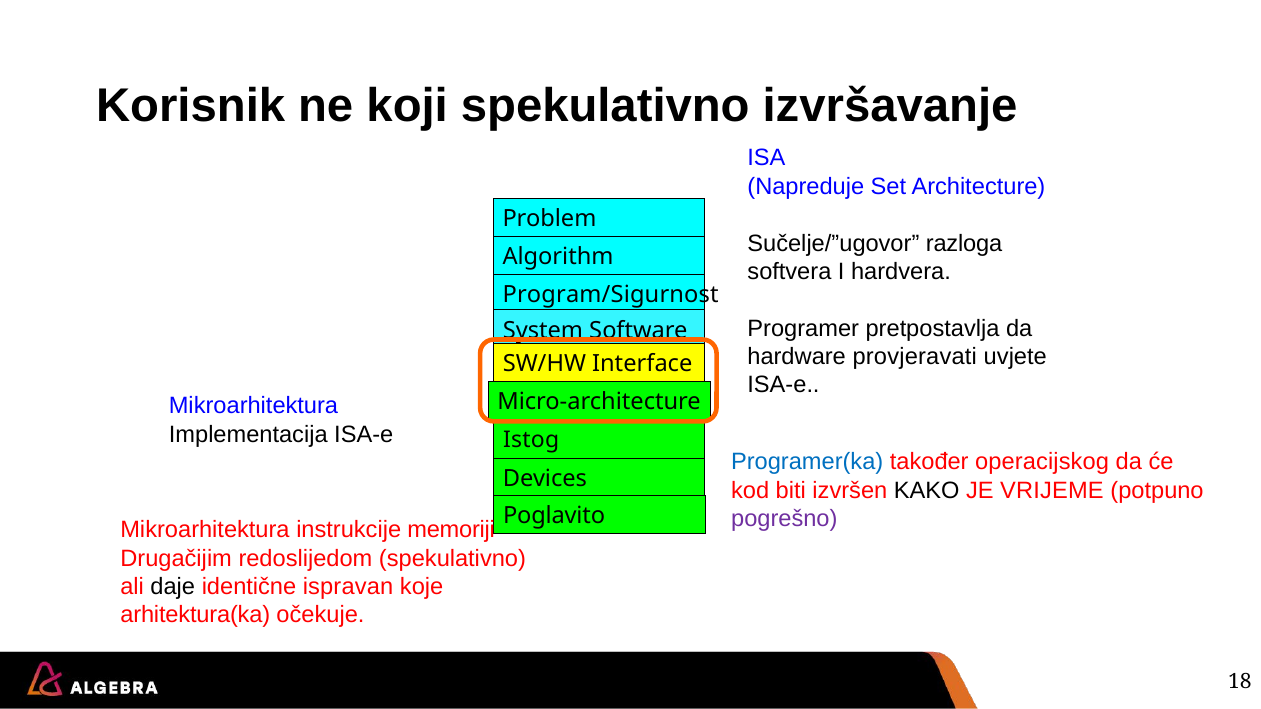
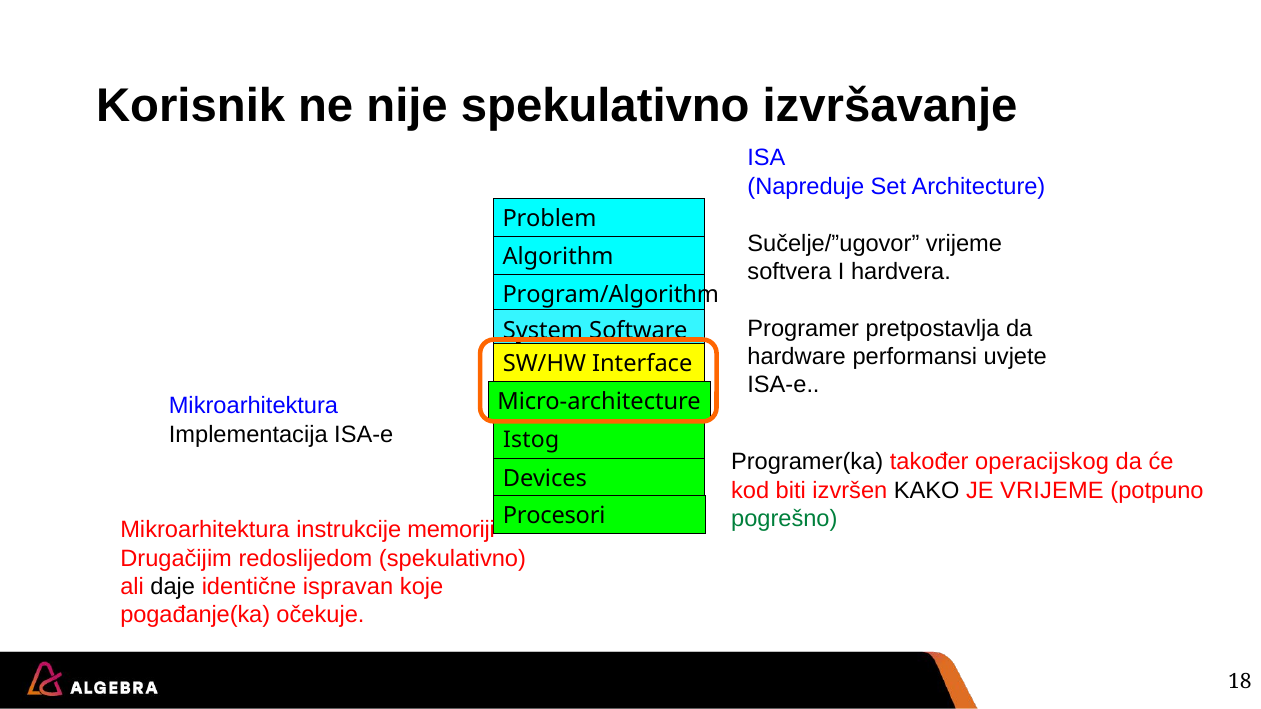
koji: koji -> nije (407, 106)
Sučelje/”ugovor razloga: razloga -> vrijeme (964, 243)
Program/Sigurnost: Program/Sigurnost -> Program/Algorithm (611, 295)
provjeravati: provjeravati -> performansi (915, 357)
Programer(ka colour: blue -> black (807, 462)
pogrešno colour: purple -> green (784, 519)
Poglavito: Poglavito -> Procesori (554, 516)
arhitektura(ka: arhitektura(ka -> pogađanje(ka (195, 615)
